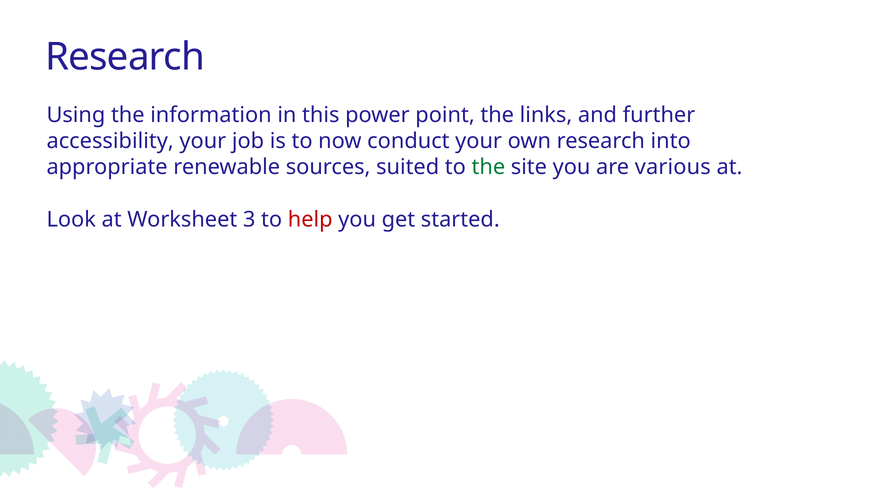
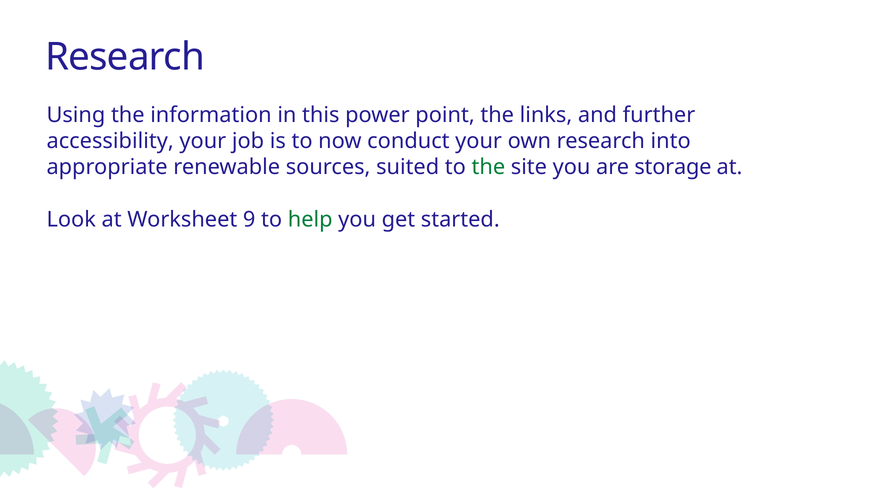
various: various -> storage (673, 167)
3: 3 -> 9 (249, 220)
help colour: red -> green (310, 220)
